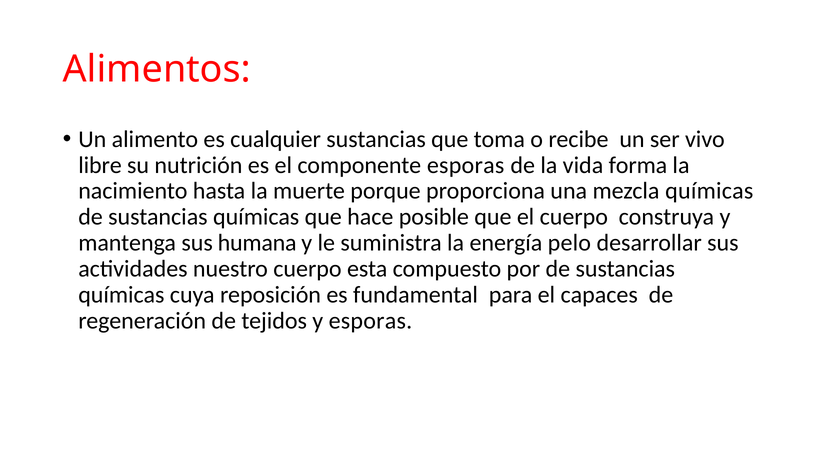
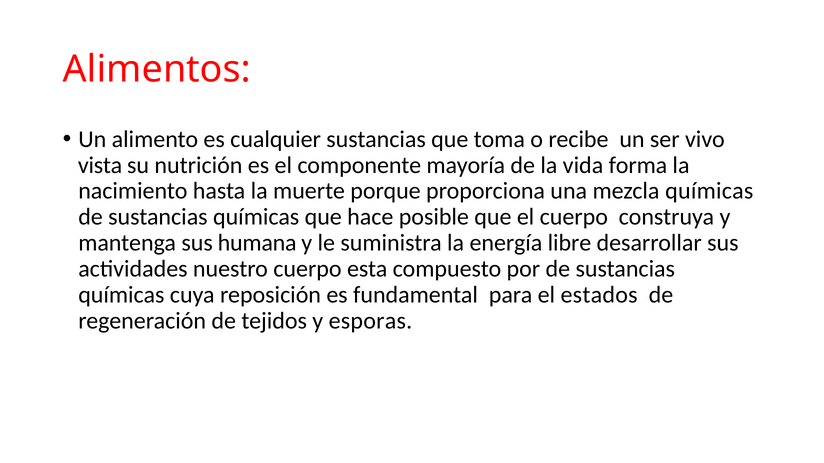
libre: libre -> vista (100, 165)
componente esporas: esporas -> mayoría (466, 165)
pelo: pelo -> libre (569, 243)
capaces: capaces -> estados (599, 295)
